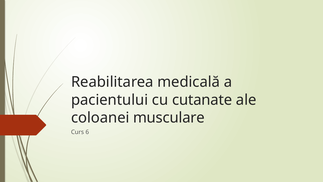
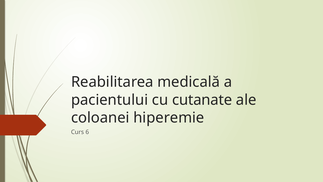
musculare: musculare -> hiperemie (169, 117)
